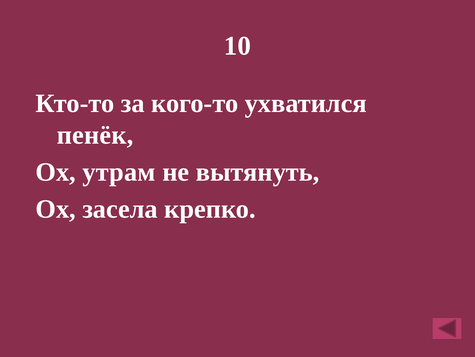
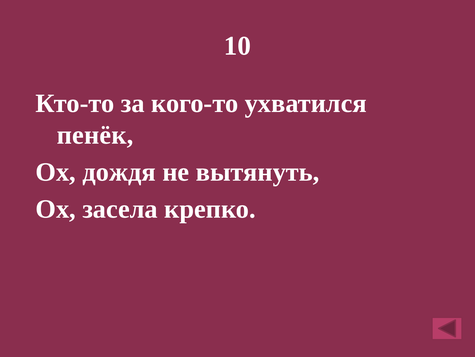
утрам: утрам -> дождя (119, 172)
